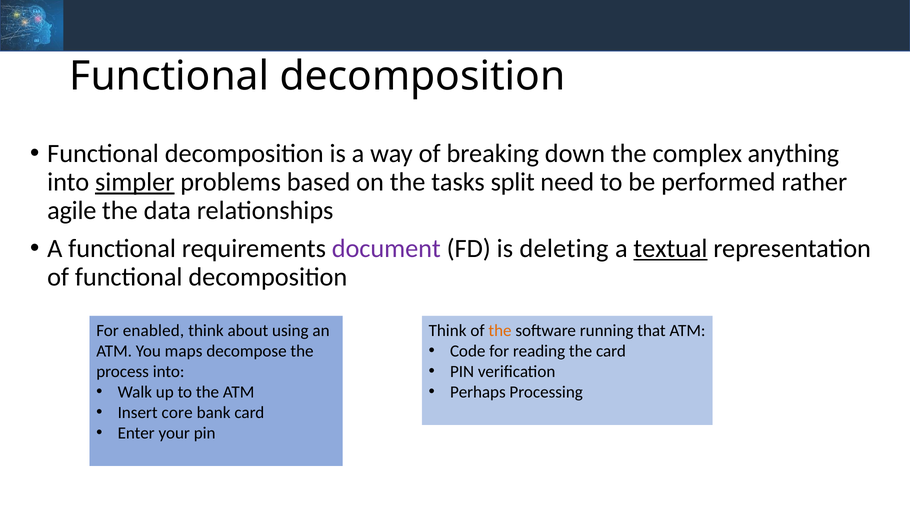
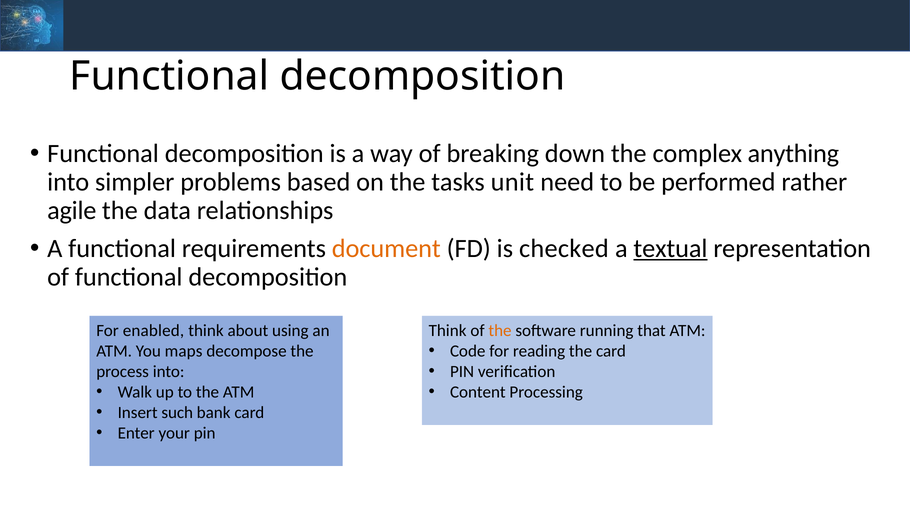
simpler underline: present -> none (135, 182)
split: split -> unit (512, 182)
document colour: purple -> orange (386, 249)
deleting: deleting -> checked (564, 249)
Perhaps: Perhaps -> Content (478, 392)
core: core -> such (177, 412)
